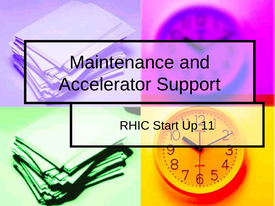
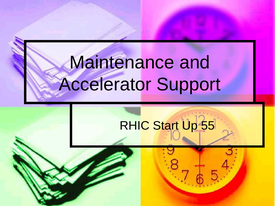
11: 11 -> 55 (208, 126)
